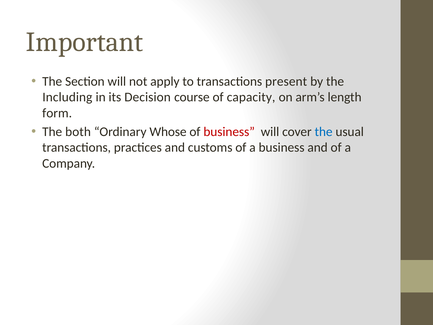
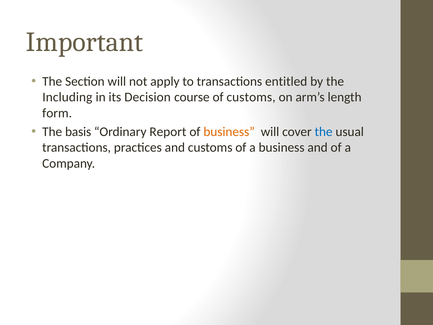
present: present -> entitled (286, 81)
of capacity: capacity -> customs (251, 97)
both: both -> basis (78, 132)
Whose: Whose -> Report (168, 132)
business colour: red -> orange (229, 132)
